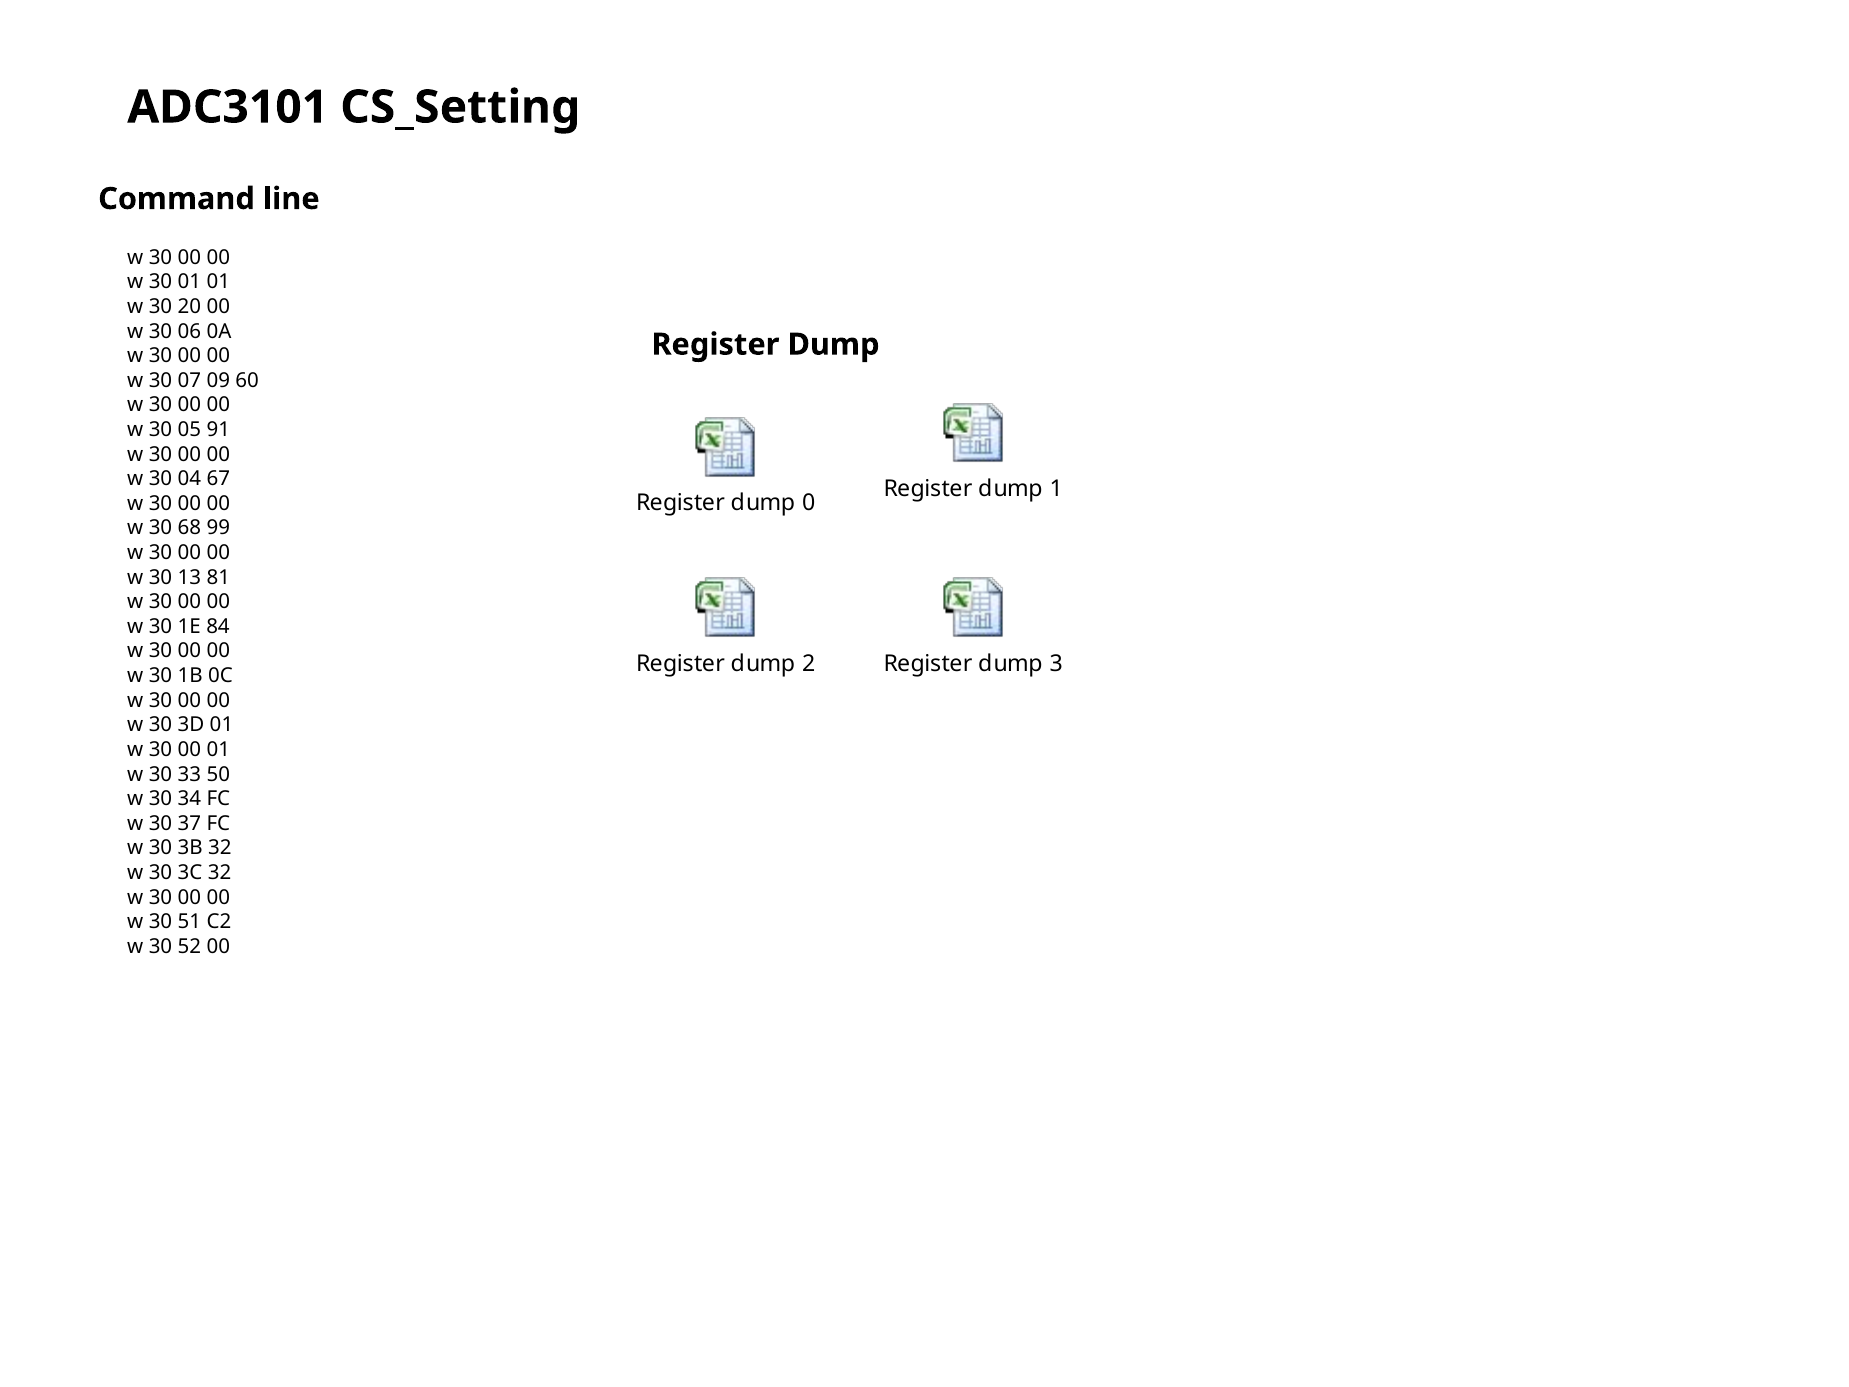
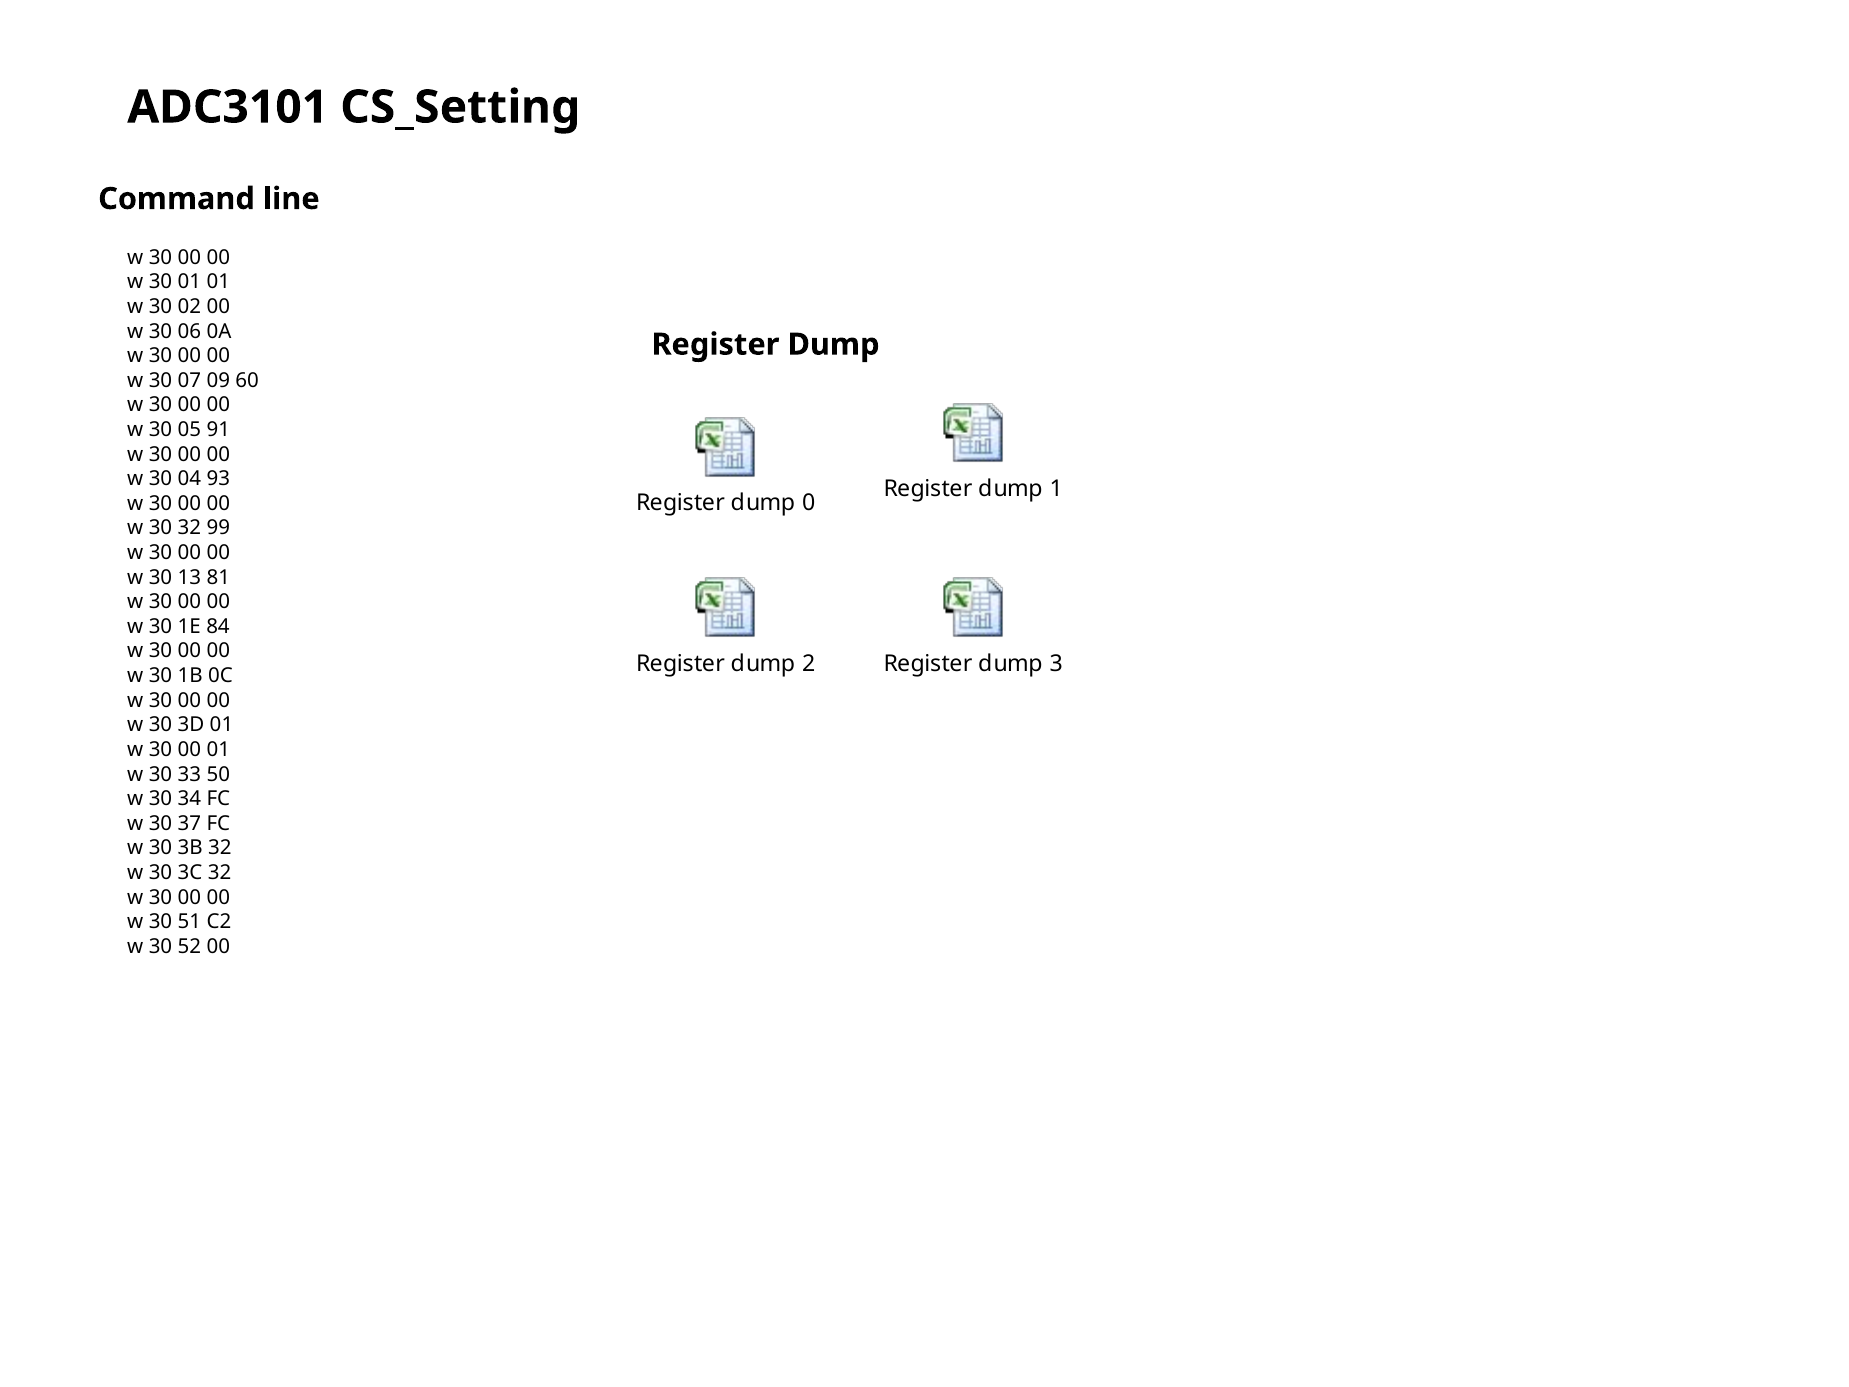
20: 20 -> 02 (189, 307)
67: 67 -> 93 (218, 479)
30 68: 68 -> 32 (189, 528)
